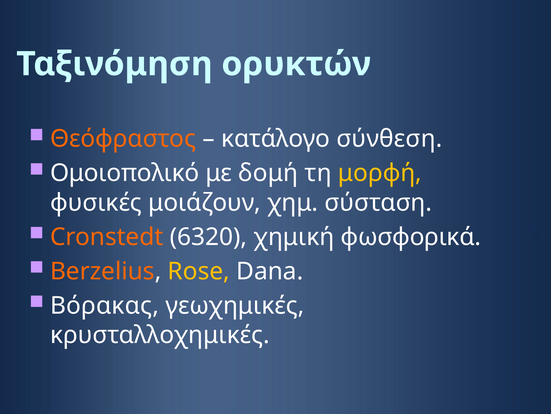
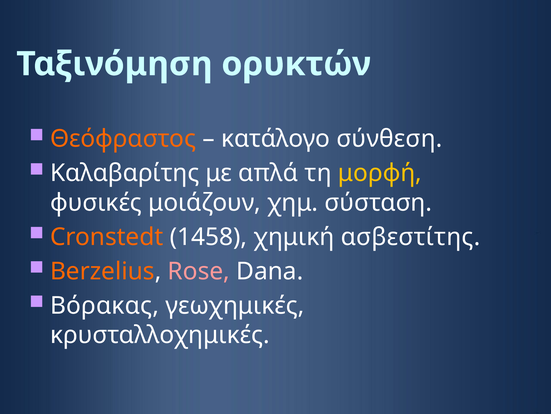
Ομοιοπολικό: Ομοιοπολικό -> Καλαβαρίτης (125, 173)
δομή: δομή -> απλά (268, 173)
6320: 6320 -> 1458 (208, 237)
φωσφορικά: φωσφορικά -> ασβεστίτης (411, 237)
Rose colour: yellow -> pink (199, 271)
